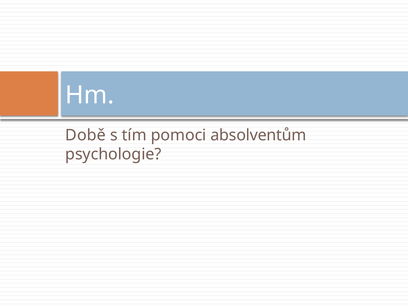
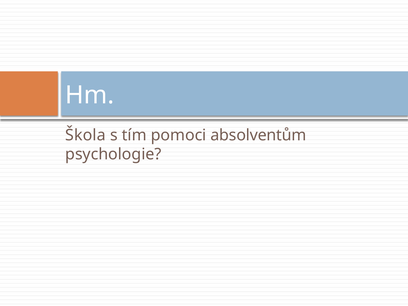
Době: Době -> Škola (86, 135)
